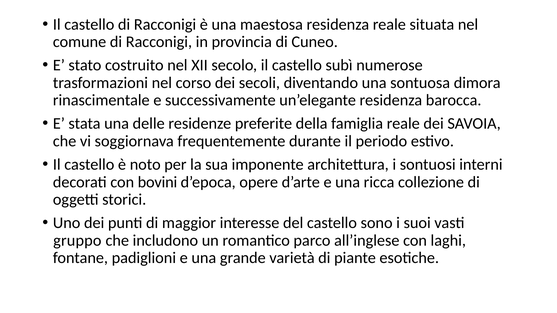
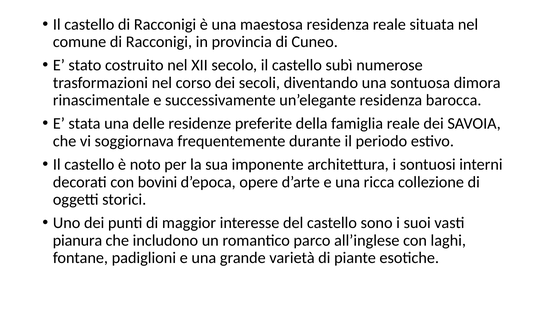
gruppo: gruppo -> pianura (77, 241)
